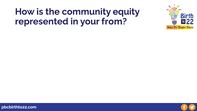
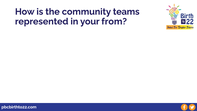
equity: equity -> teams (126, 12)
